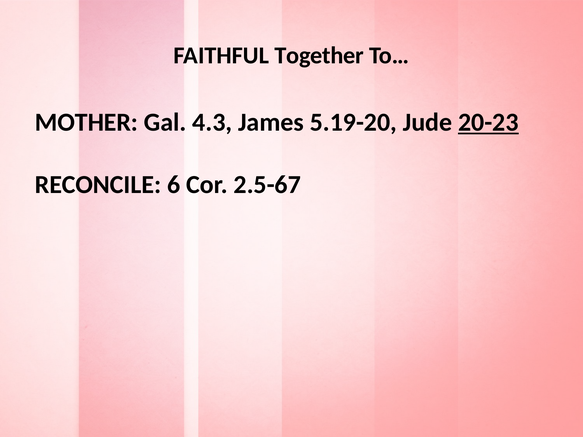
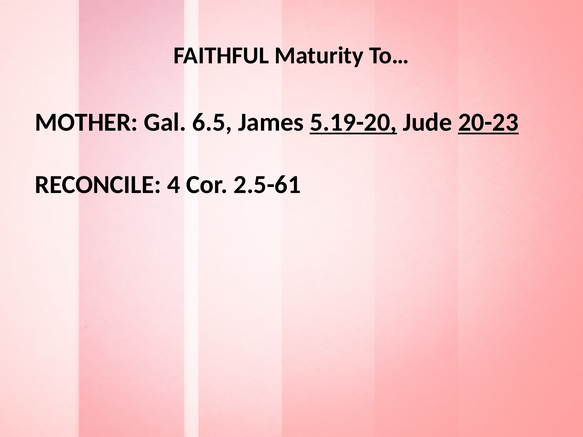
Together: Together -> Maturity (319, 56)
4.3: 4.3 -> 6.5 (212, 122)
5.19-20 underline: none -> present (353, 122)
6: 6 -> 4 (174, 185)
2.5-67: 2.5-67 -> 2.5-61 (267, 185)
